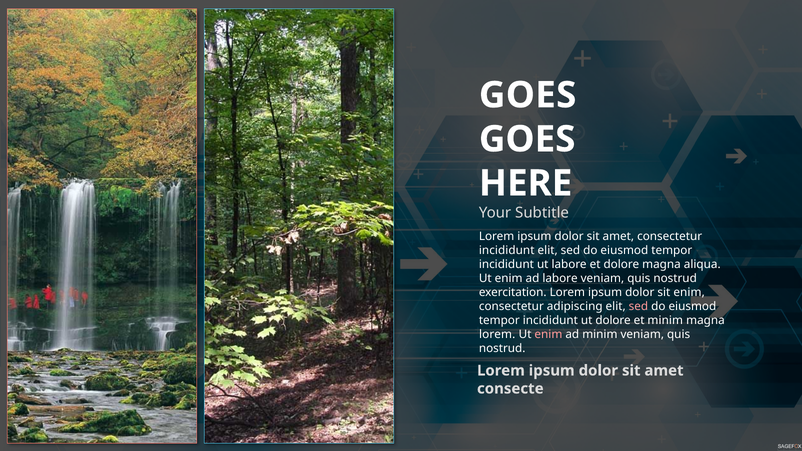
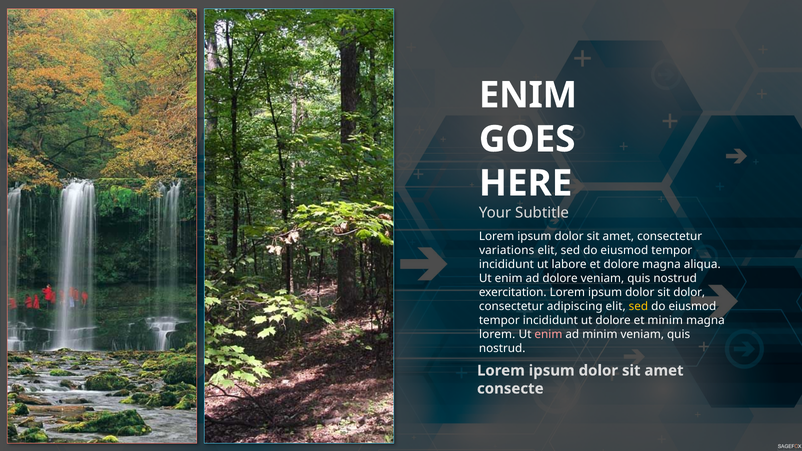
GOES: GOES -> ENIM (528, 95)
incididunt: incididunt -> variations (507, 250)
ad labore: labore -> dolore (560, 278)
sit enim: enim -> dolor (689, 293)
sed colour: pink -> yellow (638, 307)
